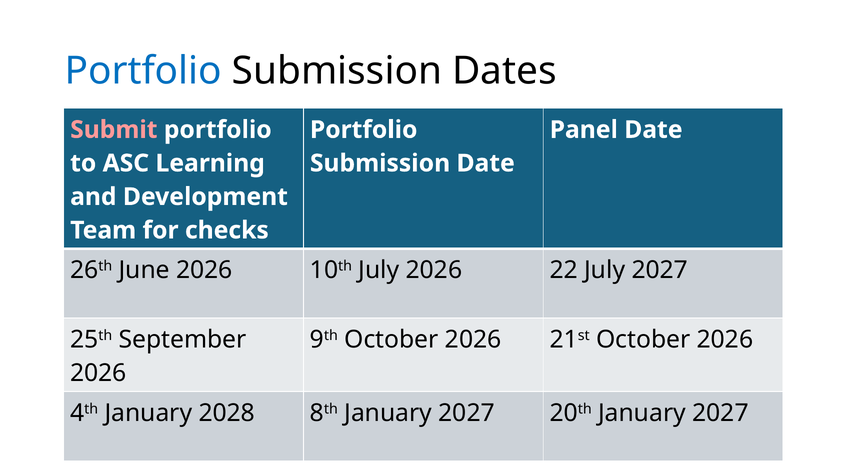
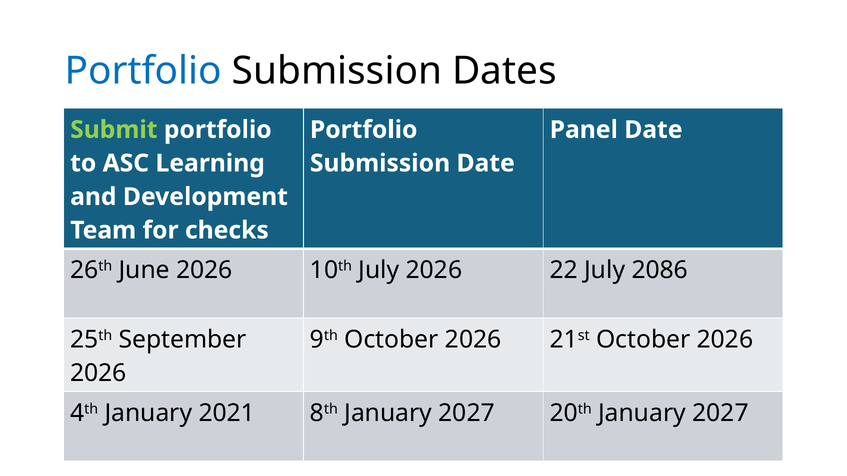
Submit colour: pink -> light green (114, 130)
July 2027: 2027 -> 2086 (660, 270)
2028: 2028 -> 2021 (227, 413)
